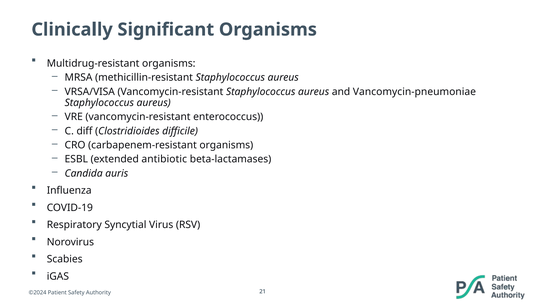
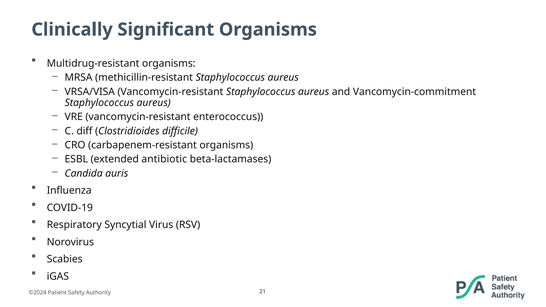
Vancomycin-pneumoniae: Vancomycin-pneumoniae -> Vancomycin-commitment (414, 92)
